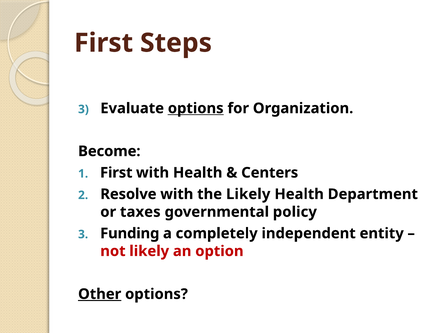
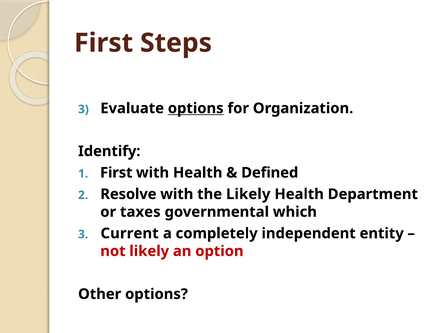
Become: Become -> Identify (109, 151)
Centers: Centers -> Defined (270, 173)
policy: policy -> which (295, 212)
Funding: Funding -> Current (130, 233)
Other underline: present -> none (100, 294)
